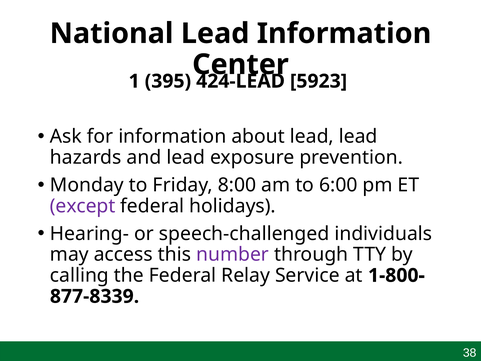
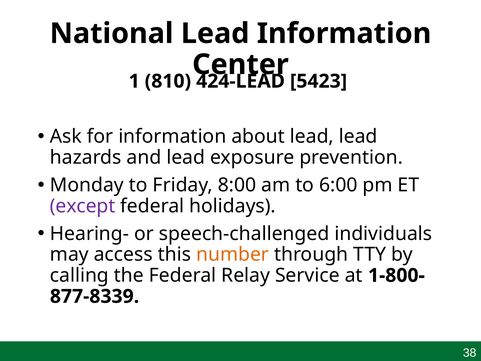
395: 395 -> 810 (168, 81)
5923: 5923 -> 5423 (319, 81)
number colour: purple -> orange (233, 254)
